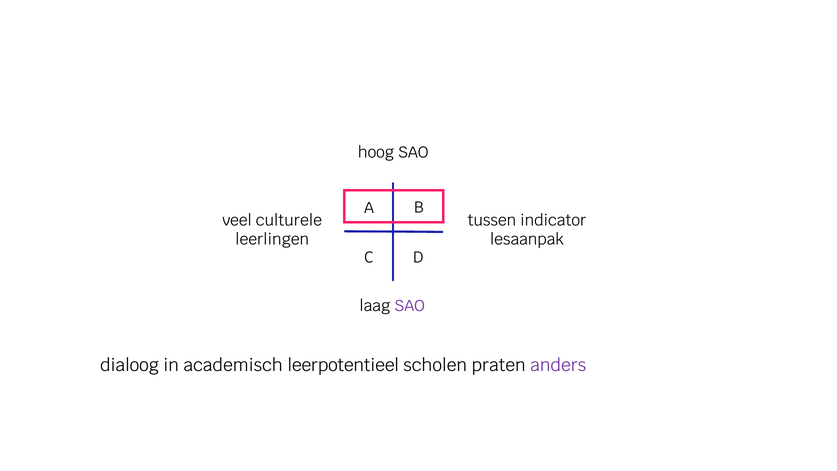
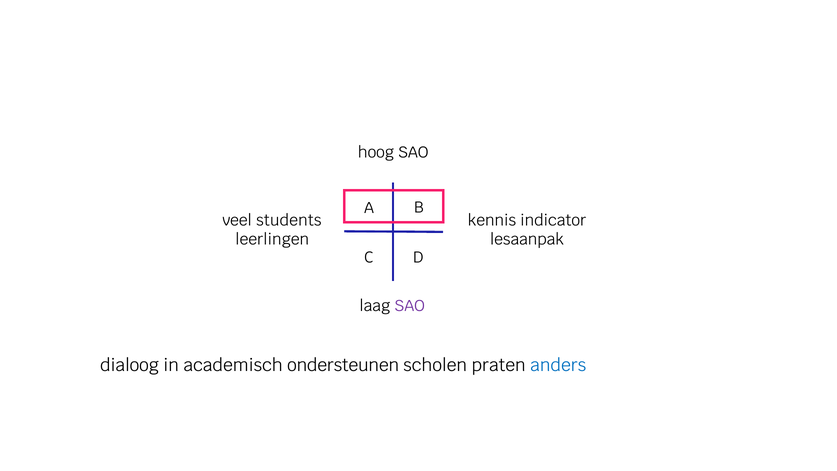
culturele: culturele -> students (289, 220)
tussen: tussen -> kennis (492, 220)
leerpotentieel: leerpotentieel -> ondersteunen (343, 366)
anders colour: purple -> blue (558, 366)
